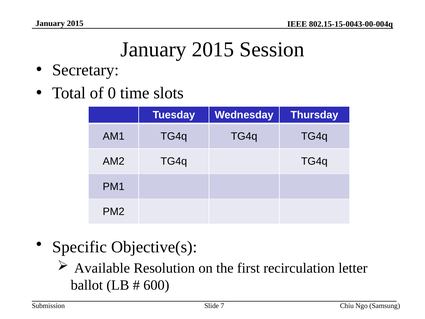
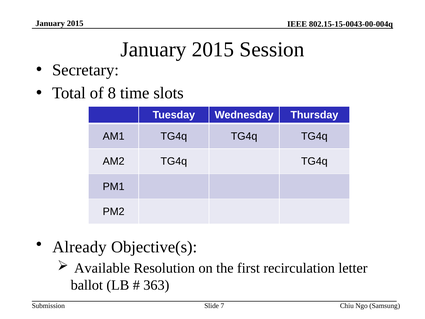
0: 0 -> 8 (112, 93)
Specific: Specific -> Already (79, 247)
600: 600 -> 363 (156, 285)
